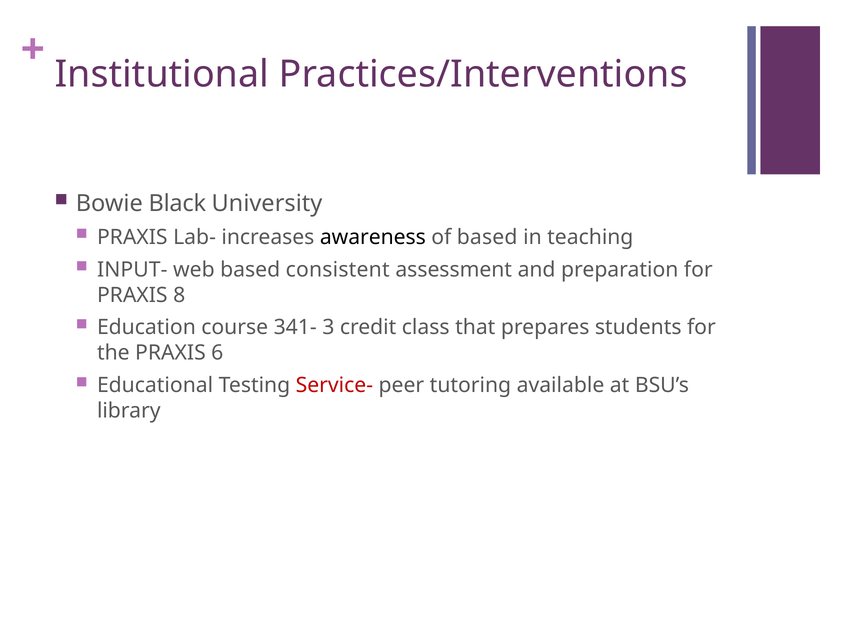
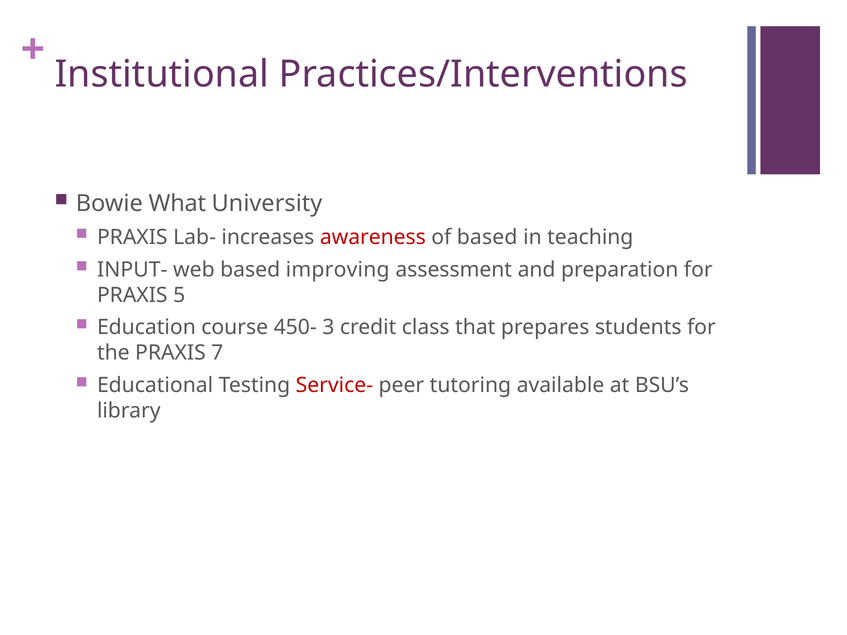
Black: Black -> What (177, 204)
awareness colour: black -> red (373, 237)
consistent: consistent -> improving (338, 270)
8: 8 -> 5 (179, 295)
341-: 341- -> 450- (295, 328)
6: 6 -> 7 (217, 353)
